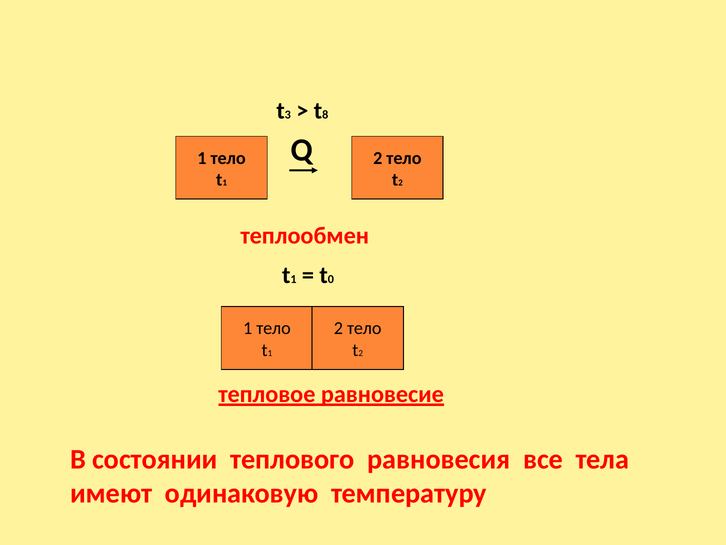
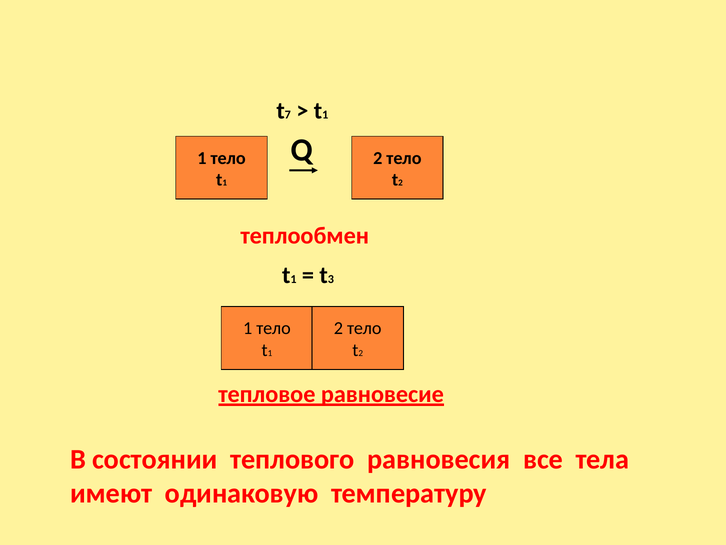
3: 3 -> 7 (288, 115)
8: 8 -> 1 (325, 115)
0: 0 -> 3 (331, 279)
